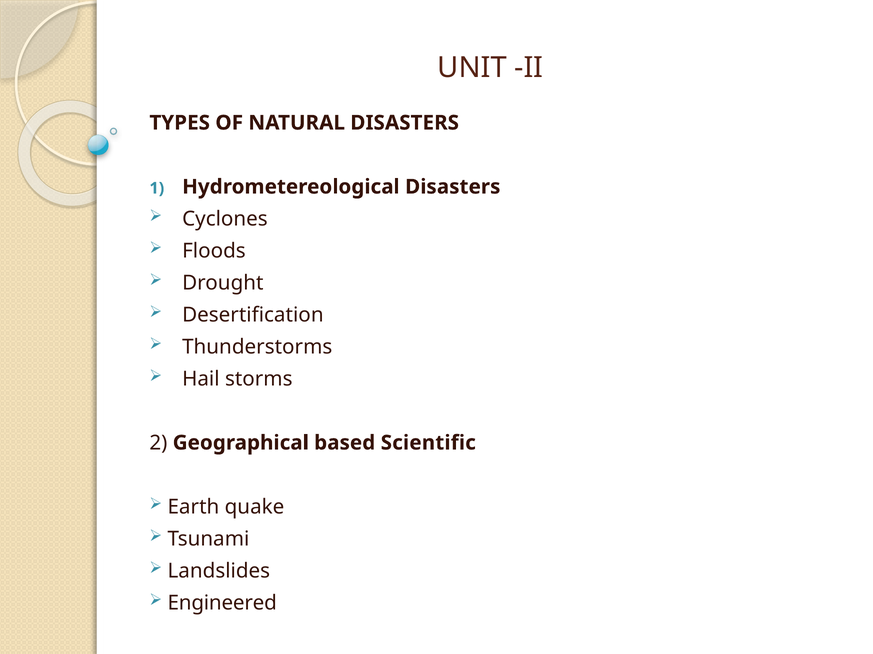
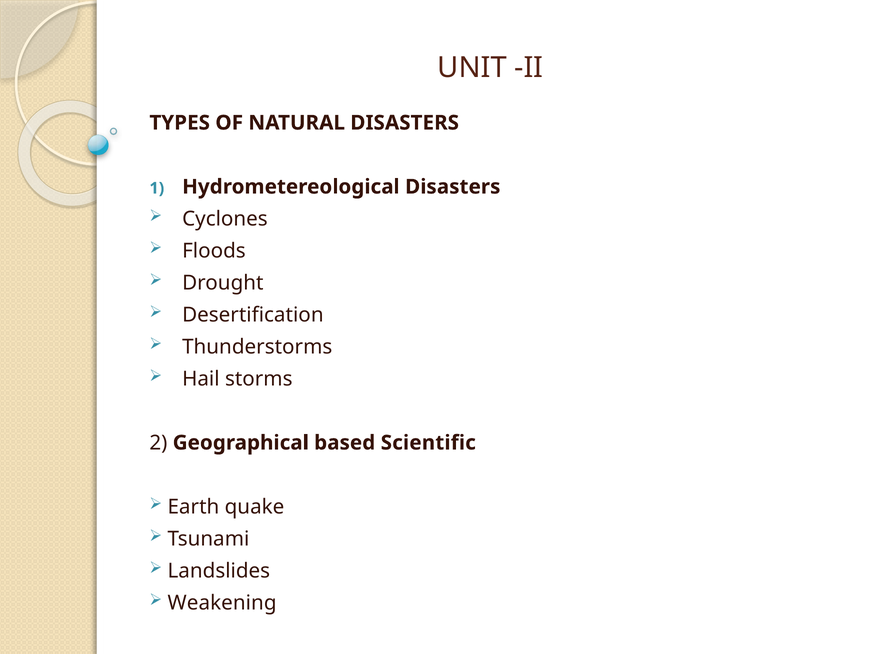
Engineered: Engineered -> Weakening (222, 603)
